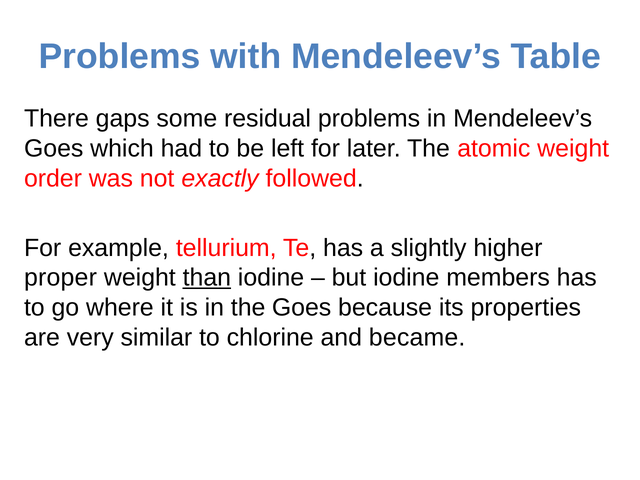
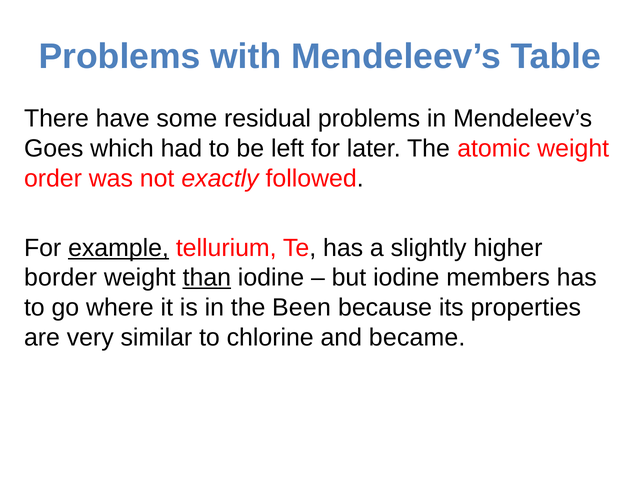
gaps: gaps -> have (123, 119)
example underline: none -> present (119, 248)
proper: proper -> border (60, 278)
the Goes: Goes -> Been (301, 308)
